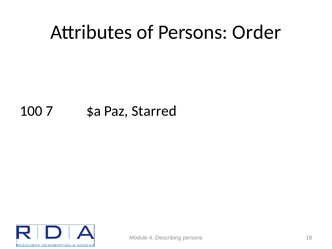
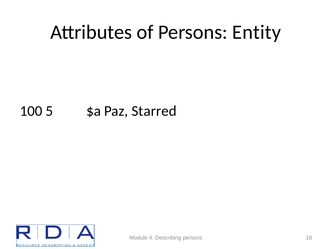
Order: Order -> Entity (257, 32)
7: 7 -> 5 (49, 111)
